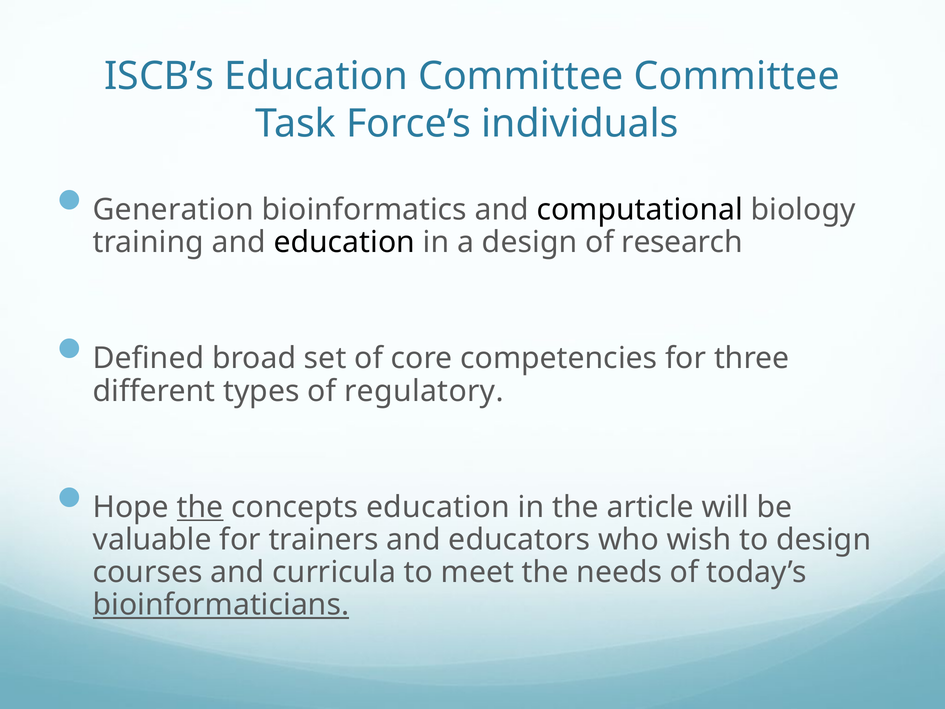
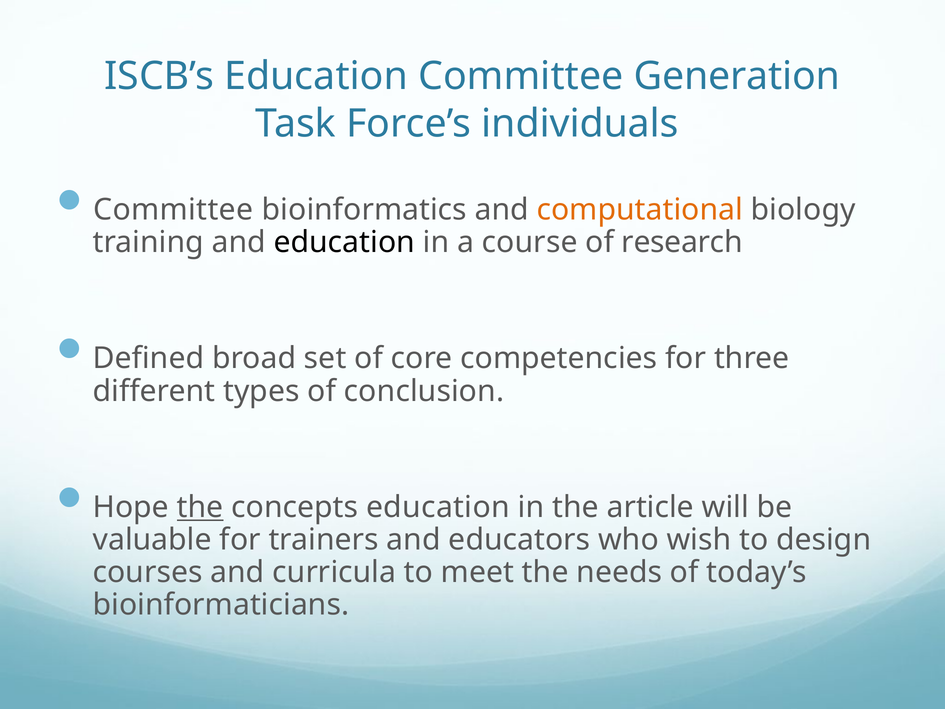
Committee Committee: Committee -> Generation (737, 76)
Generation: Generation -> Committee (173, 210)
computational colour: black -> orange (640, 210)
a design: design -> course (530, 242)
regulatory: regulatory -> conclusion (424, 391)
bioinformaticians underline: present -> none (221, 605)
